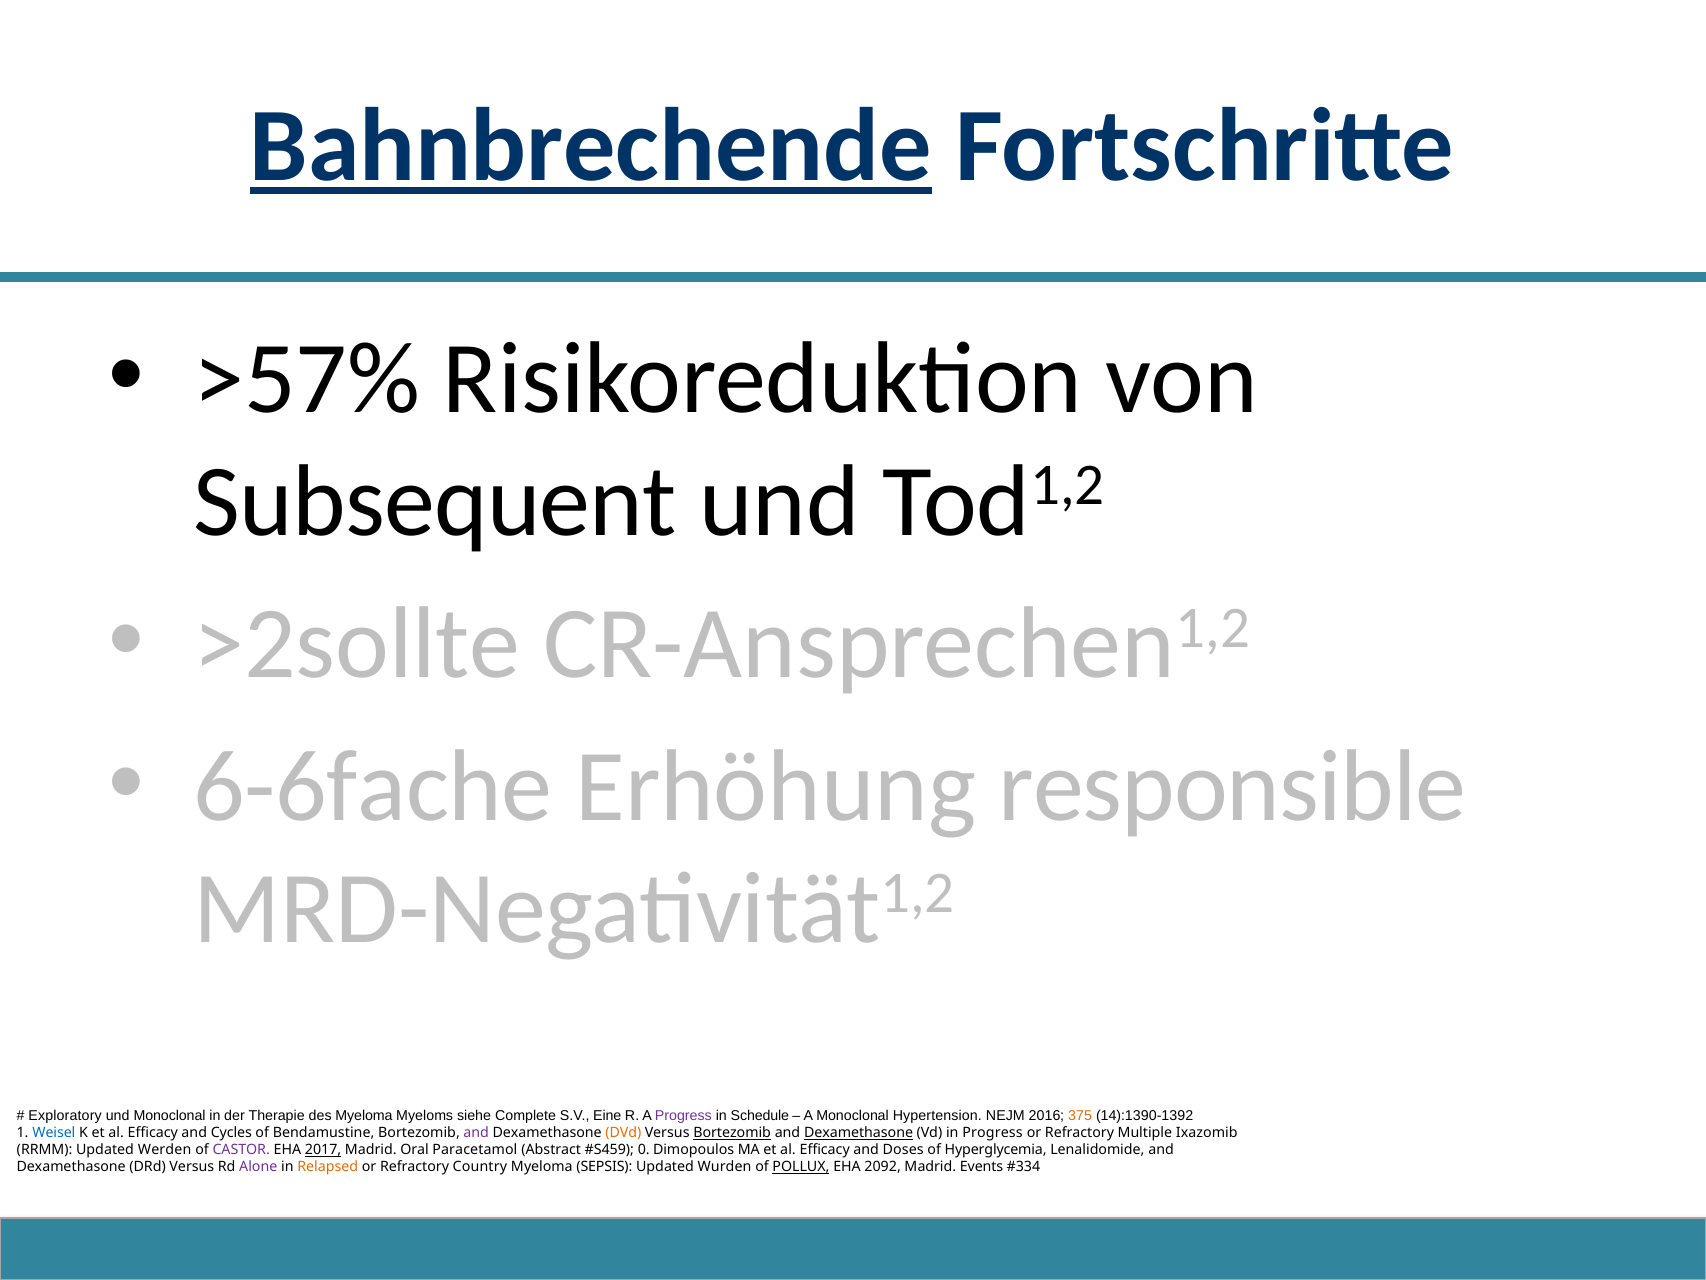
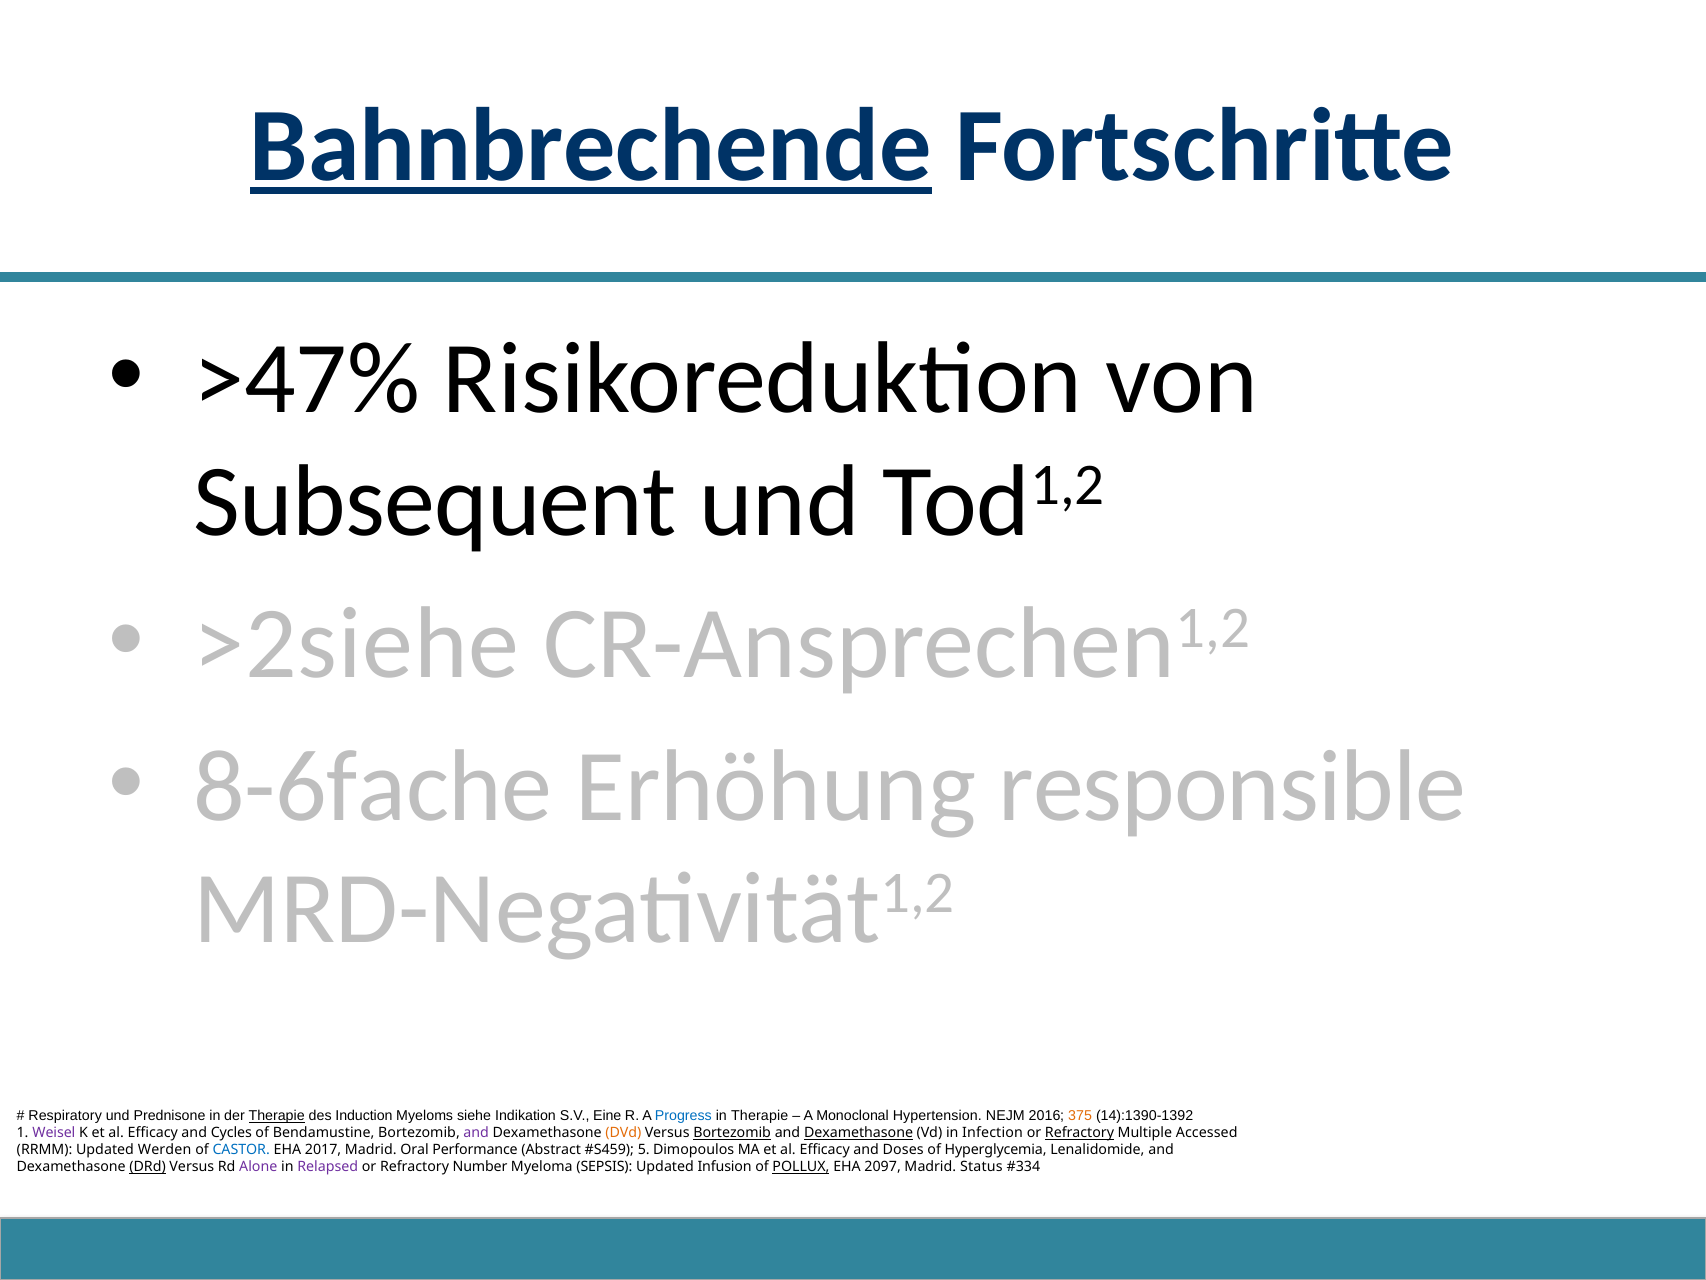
>57%: >57% -> >47% (307, 379)
>2sollte: >2sollte -> >2siehe (356, 644)
6-6fache: 6-6fache -> 8-6fache (373, 787)
Exploratory: Exploratory -> Respiratory (65, 1116)
und Monoclonal: Monoclonal -> Prednisone (170, 1116)
Therapie underline: none -> present (277, 1116)
des Myeloma: Myeloma -> Induction (364, 1116)
Complete: Complete -> Indikation (526, 1116)
Progress colour: purple -> blue (683, 1116)
in Schedule: Schedule -> Therapie (760, 1116)
Weisel colour: blue -> purple (54, 1133)
in Progress: Progress -> Infection (993, 1133)
Refractory underline: none -> present (1079, 1133)
Ixazomib: Ixazomib -> Accessed (1207, 1133)
CASTOR colour: purple -> blue (241, 1150)
2017 underline: present -> none (323, 1150)
Paracetamol: Paracetamol -> Performance (475, 1150)
0: 0 -> 5 (644, 1150)
DRd underline: none -> present (148, 1167)
Relapsed colour: orange -> purple (328, 1167)
Country: Country -> Number (480, 1167)
Wurden: Wurden -> Infusion (725, 1167)
2092: 2092 -> 2097 (883, 1167)
Events: Events -> Status (981, 1167)
